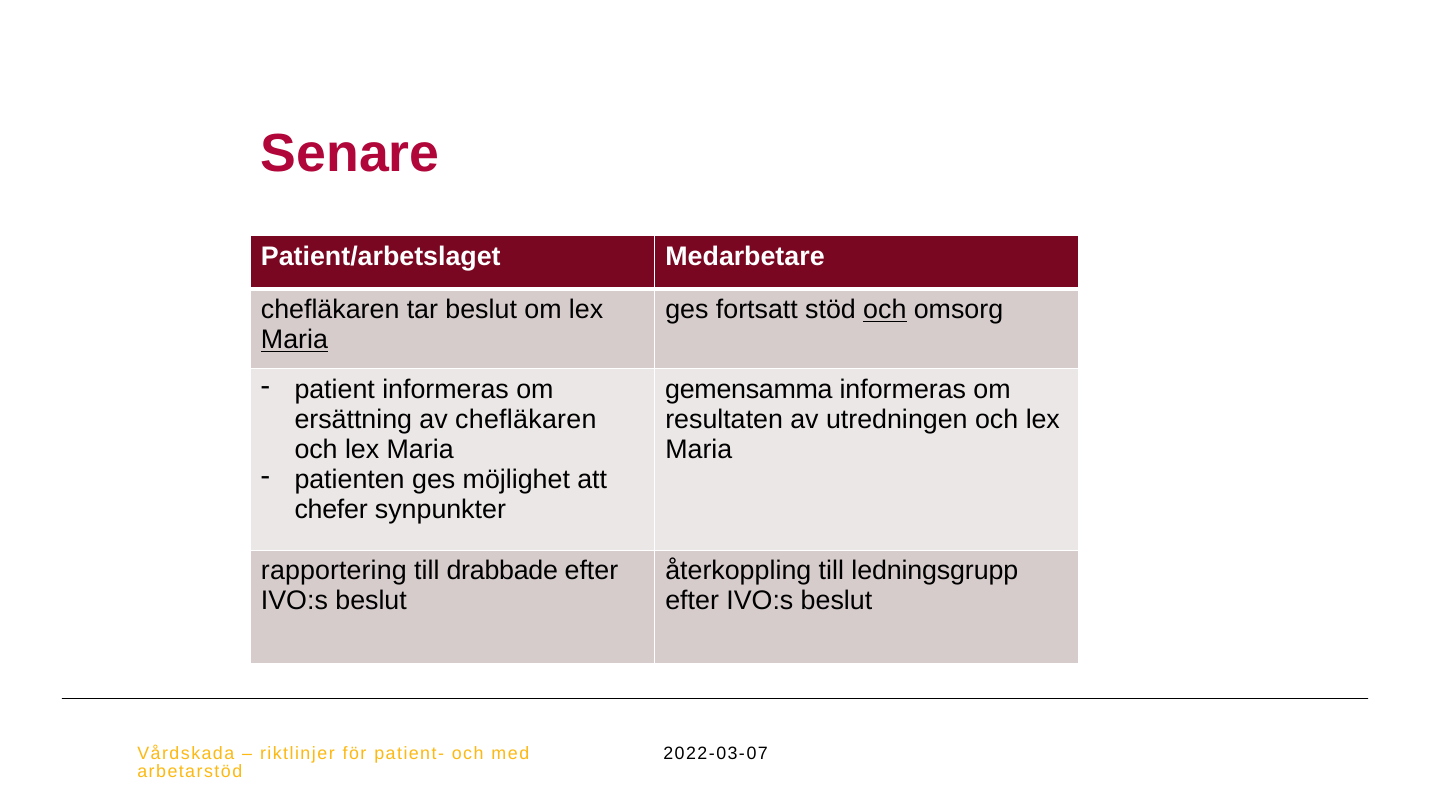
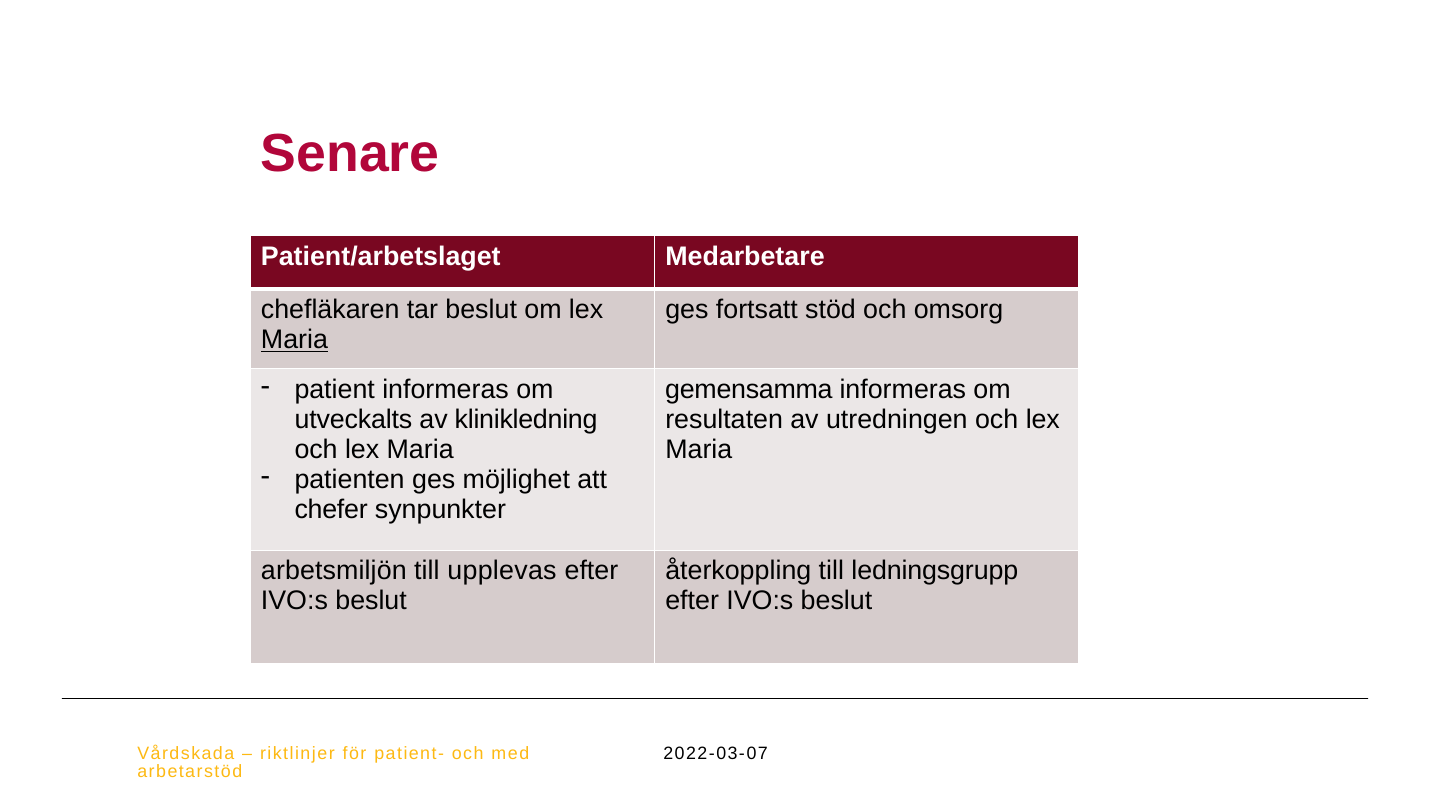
och underline: present -> none (885, 310)
ersättning: ersättning -> utveckalts (353, 419)
av chefläkaren: chefläkaren -> klinikledning (526, 419)
rapportering: rapportering -> arbetsmiljön (334, 571)
drabbade: drabbade -> upplevas (502, 571)
